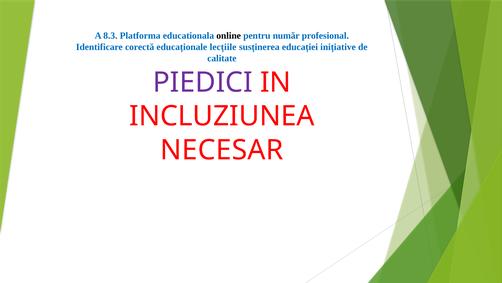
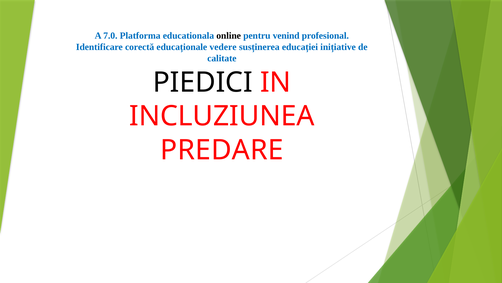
8.3: 8.3 -> 7.0 (110, 36)
număr: număr -> venind (286, 36)
lecțiile: lecțiile -> vedere (223, 47)
PIEDICI colour: purple -> black (203, 82)
NECESAR: NECESAR -> PREDARE (222, 150)
